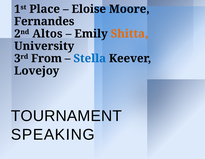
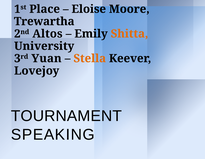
Fernandes: Fernandes -> Trewartha (44, 21)
From: From -> Yuan (46, 58)
Stella colour: blue -> orange (90, 58)
